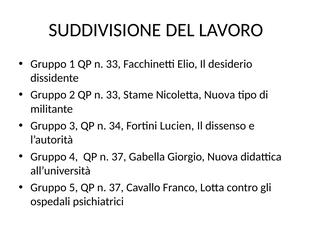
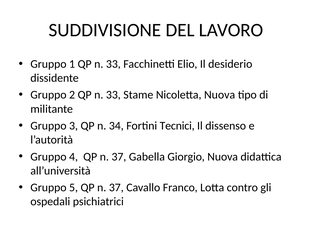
Lucien: Lucien -> Tecnici (177, 126)
